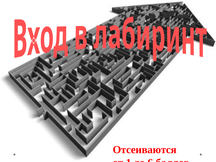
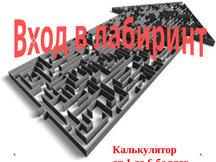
Отсеиваются: Отсеиваются -> Калькулятор (145, 150)
